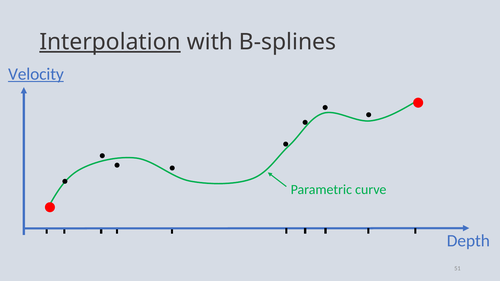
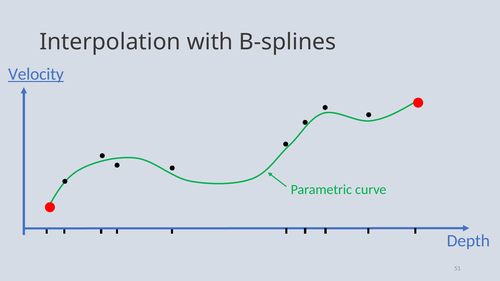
Interpolation underline: present -> none (110, 42)
